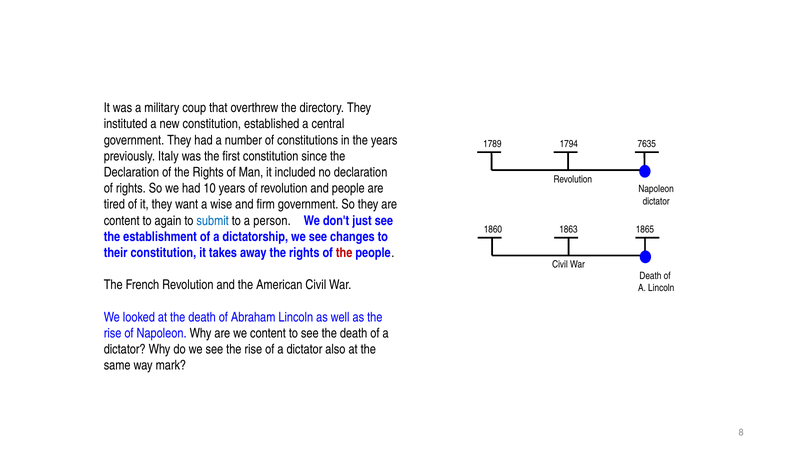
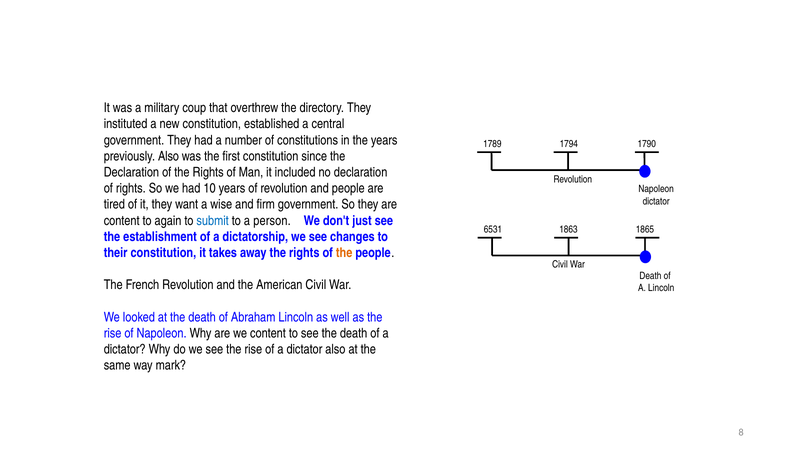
7635: 7635 -> 1790 (647, 144)
previously Italy: Italy -> Also (168, 156)
1860: 1860 -> 6531 (493, 229)
the colour: red -> orange (344, 253)
